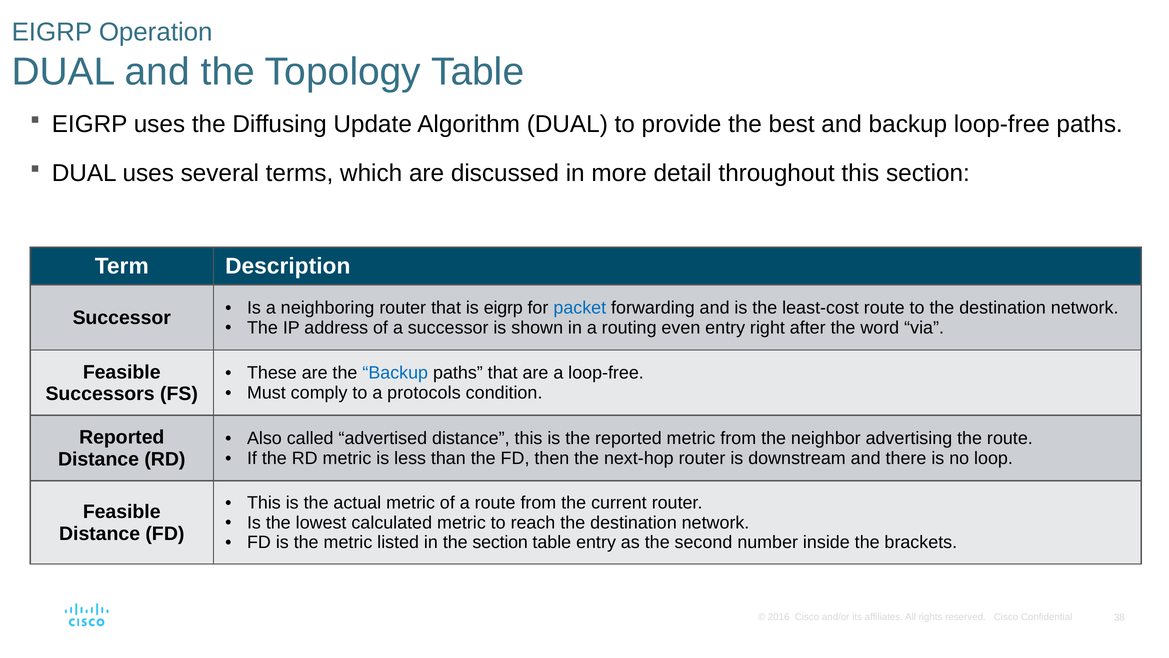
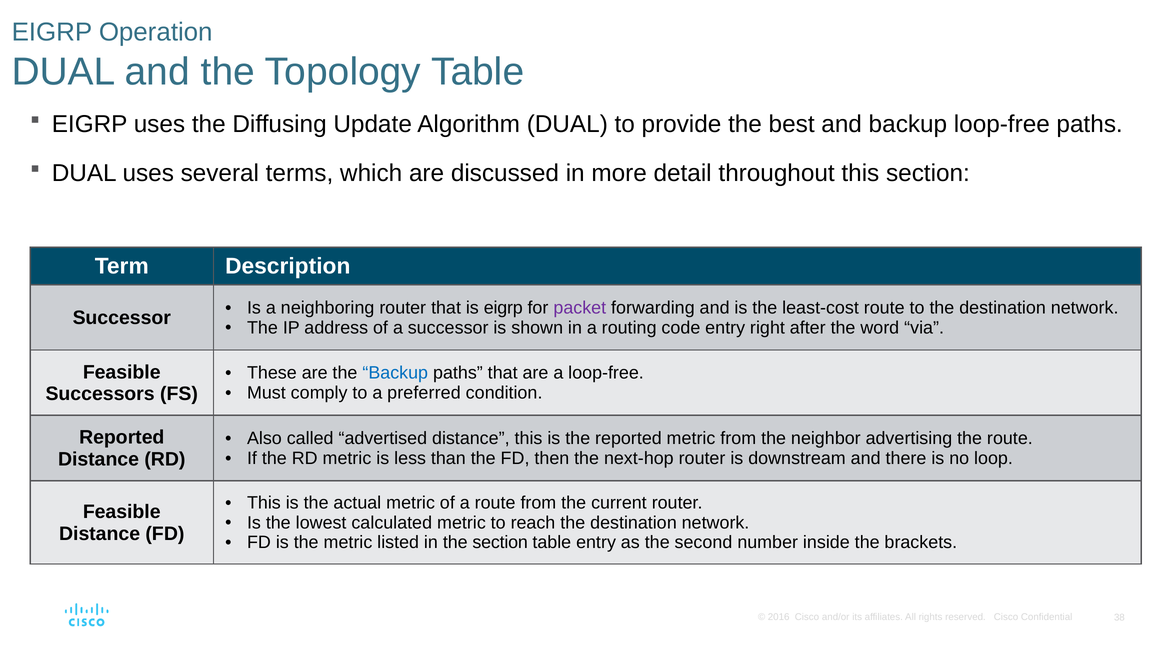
packet colour: blue -> purple (580, 308)
even: even -> code (681, 327)
protocols: protocols -> preferred (424, 393)
